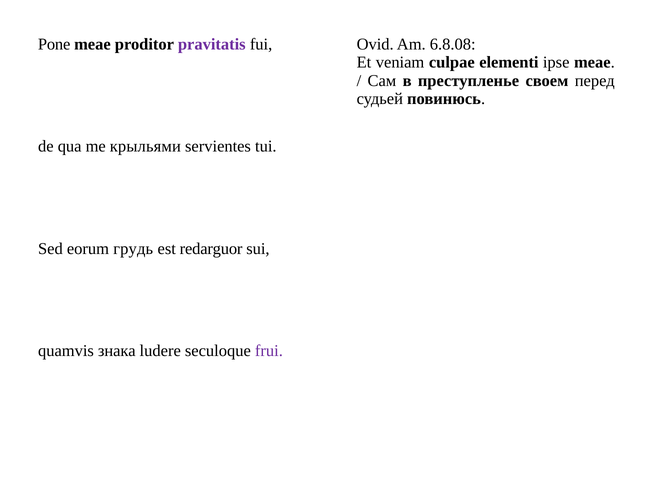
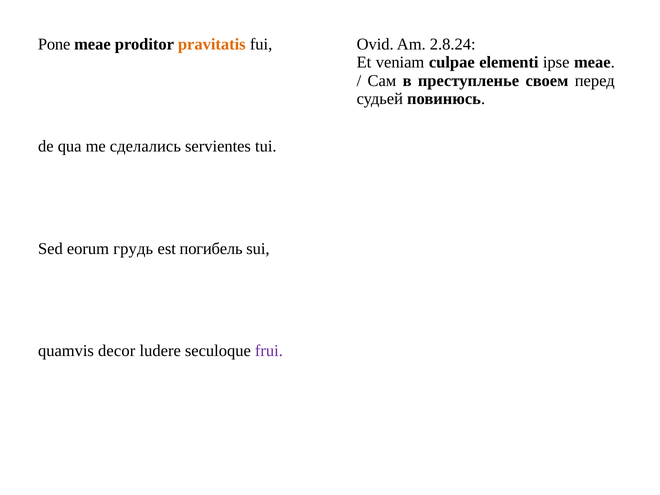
pravitatis colour: purple -> orange (212, 44)
6.8.08: 6.8.08 -> 2.8.24 (453, 44)
крыльями: крыльями -> сделались (145, 146)
redarguor: redarguor -> погибель (211, 249)
знака: знака -> decor (117, 351)
